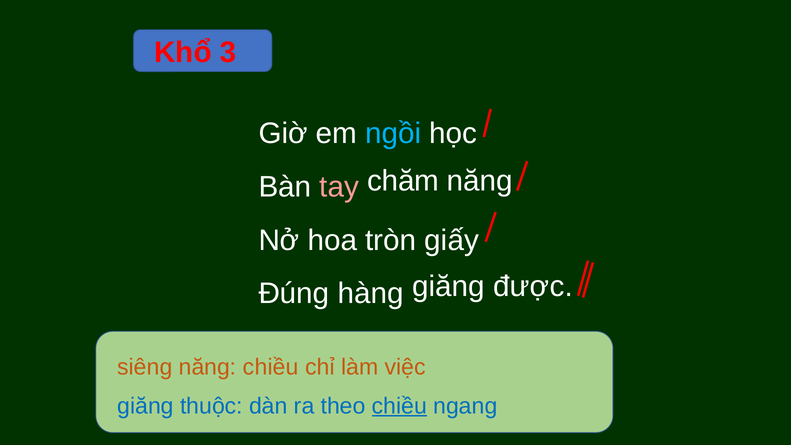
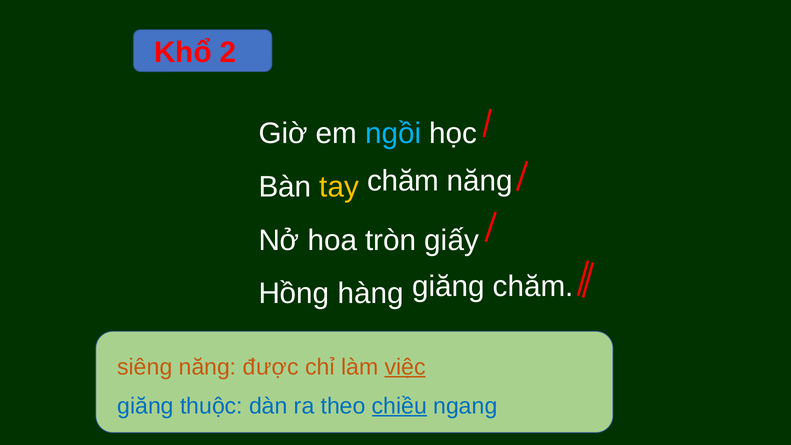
3: 3 -> 2 (228, 52)
tay colour: pink -> yellow (339, 187)
giăng được: được -> chăm (533, 286)
Đúng: Đúng -> Hồng (294, 294)
năng chiều: chiều -> được (271, 367)
việc underline: none -> present (405, 367)
